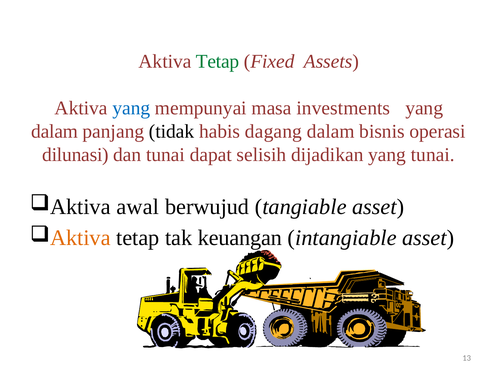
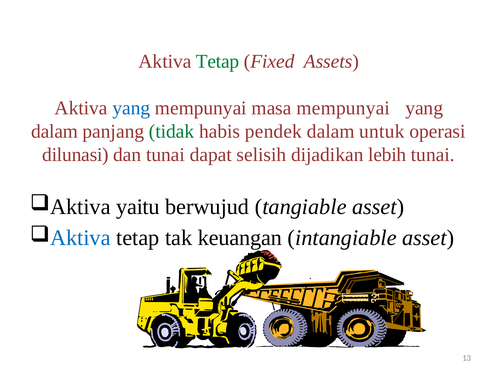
masa investments: investments -> mempunyai (343, 108)
tidak colour: black -> green (172, 132)
dagang: dagang -> pendek (273, 132)
bisnis: bisnis -> untuk (382, 132)
dijadikan yang: yang -> lebih (387, 155)
awal: awal -> yaitu (138, 207)
Aktiva colour: orange -> blue (80, 238)
